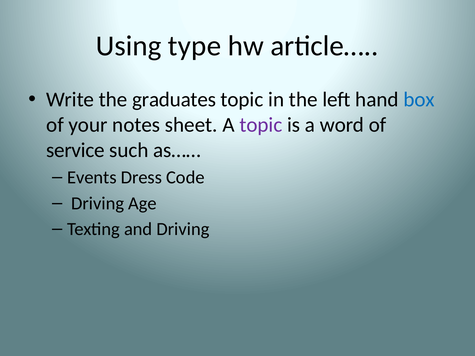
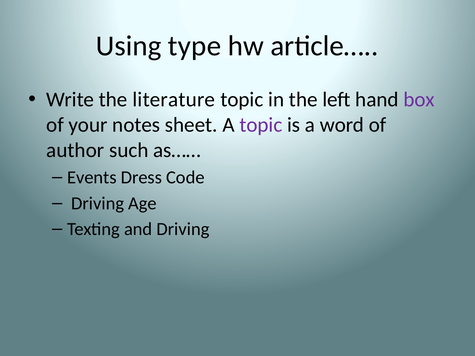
graduates: graduates -> literature (174, 100)
box colour: blue -> purple (419, 100)
service: service -> author (75, 150)
